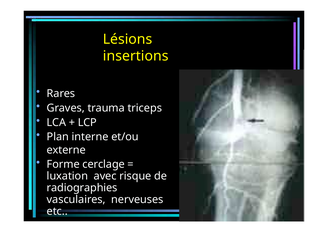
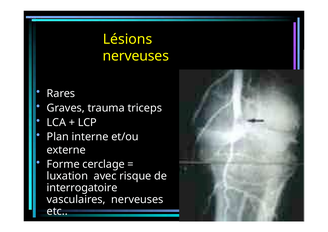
insertions: insertions -> nerveuses (136, 56)
radiographies: radiographies -> interrogatoire (82, 188)
